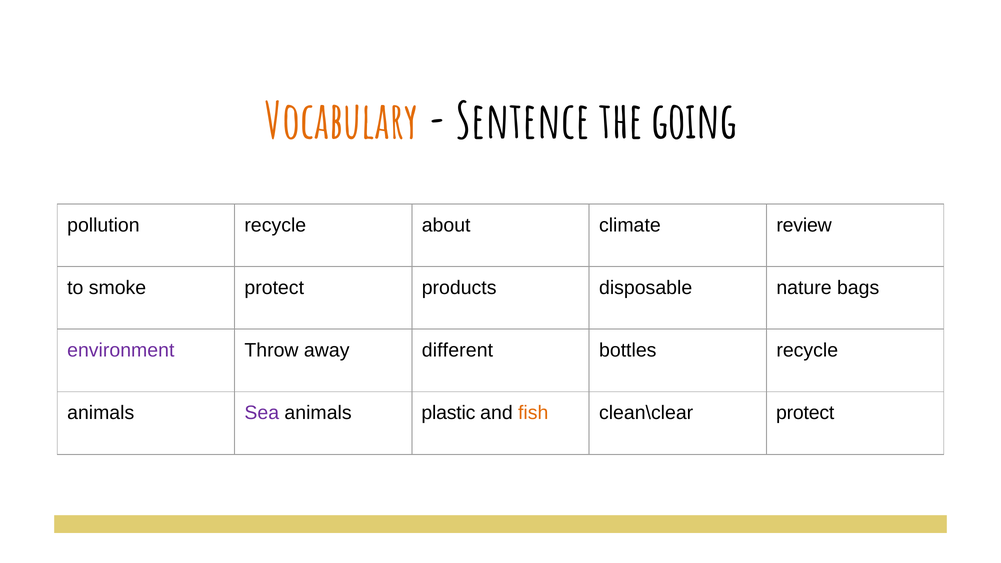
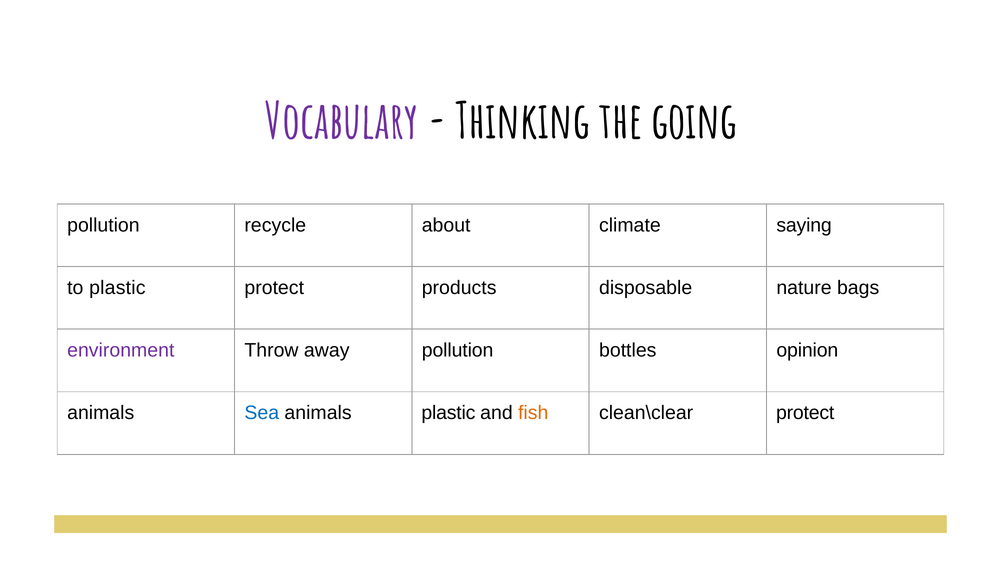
Vocabulary colour: orange -> purple (342, 122)
Sentence: Sentence -> Thinking (523, 122)
review: review -> saying (804, 225)
to smoke: smoke -> plastic (117, 288)
away different: different -> pollution (458, 350)
bottles recycle: recycle -> opinion (807, 350)
Sea colour: purple -> blue (262, 413)
